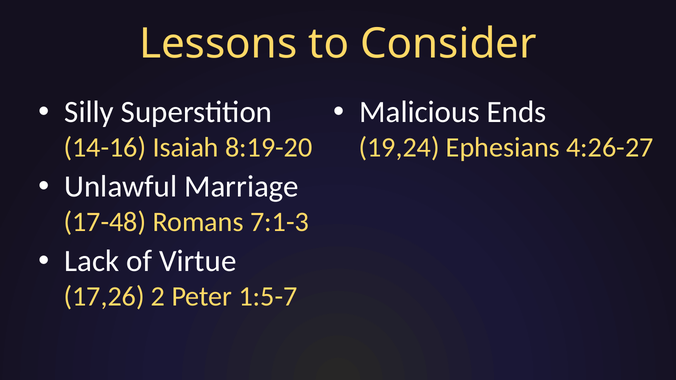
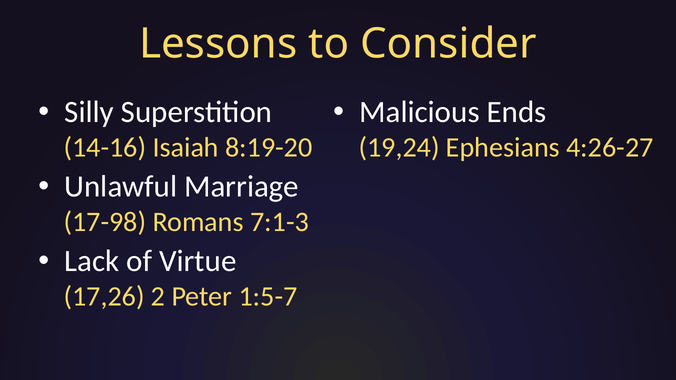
17-48: 17-48 -> 17-98 (105, 222)
